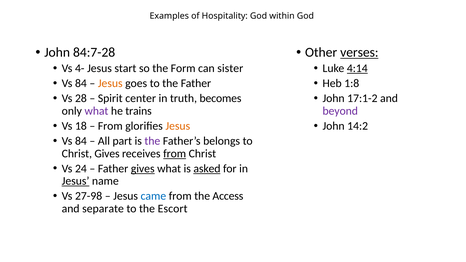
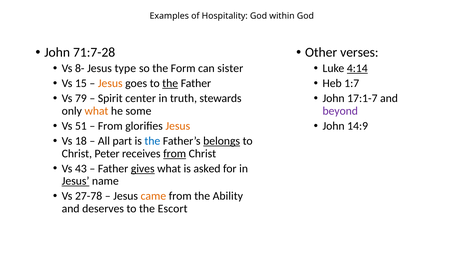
84:7-28: 84:7-28 -> 71:7-28 (94, 52)
verses underline: present -> none (359, 52)
4-: 4- -> 8- (80, 69)
start: start -> type (125, 69)
84: 84 -> 15 (81, 84)
the underline: none -> present (170, 84)
1:8: 1:8 -> 1:7 (352, 84)
28: 28 -> 79 (81, 98)
becomes: becomes -> stewards (220, 98)
17:1-2: 17:1-2 -> 17:1-7 (362, 98)
what colour: purple -> orange (96, 111)
trains: trains -> some (138, 111)
18: 18 -> 51 (81, 126)
14:2: 14:2 -> 14:9 (358, 126)
84: 84 -> 18 (81, 141)
the colour: purple -> blue (152, 141)
belongs underline: none -> present (222, 141)
Christ Gives: Gives -> Peter (107, 154)
24: 24 -> 43 (81, 169)
asked underline: present -> none (207, 169)
27-98: 27-98 -> 27-78 (89, 196)
came colour: blue -> orange (153, 196)
Access: Access -> Ability (228, 196)
separate: separate -> deserves (103, 209)
